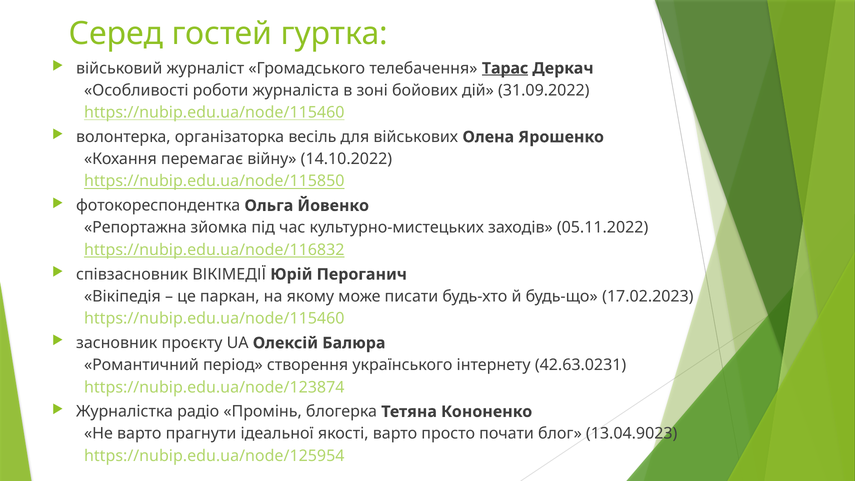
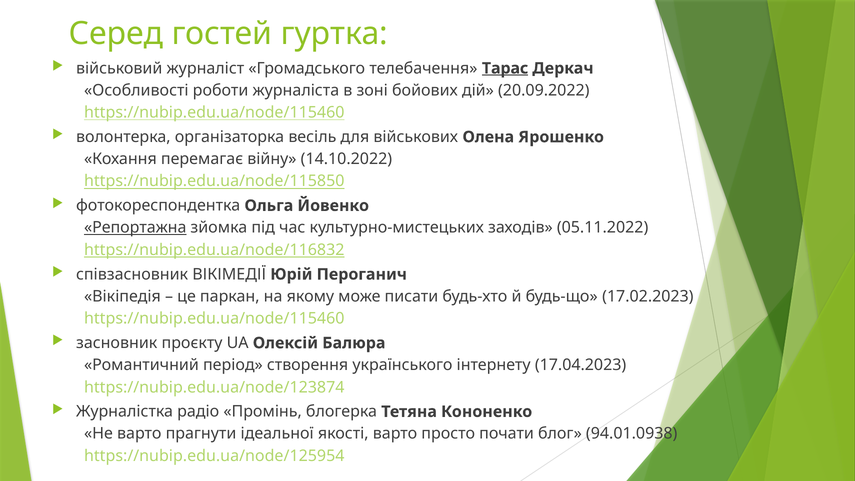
31.09.2022: 31.09.2022 -> 20.09.2022 (544, 90)
Репортажна underline: none -> present (135, 228)
42.63.0231: 42.63.0231 -> 17.04.2023 (581, 365)
13.04.9023: 13.04.9023 -> 94.01.0938 (632, 434)
